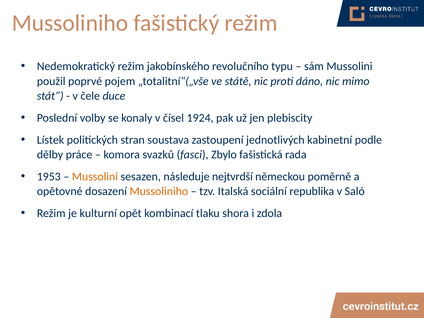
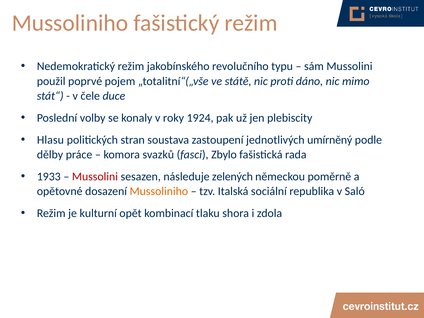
čísel: čísel -> roky (174, 118)
Lístek: Lístek -> Hlasu (50, 140)
kabinetní: kabinetní -> umírněný (330, 140)
1953: 1953 -> 1933 (49, 177)
Mussolini colour: orange -> red (95, 177)
nejtvrdší: nejtvrdší -> zelených (232, 177)
